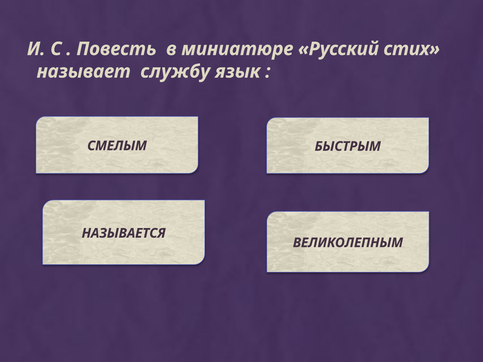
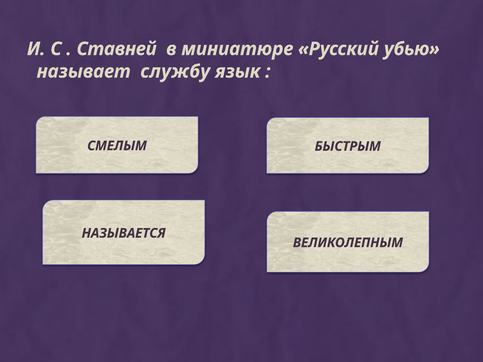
Повесть: Повесть -> Ставней (117, 49)
стих: стих -> убью (412, 49)
